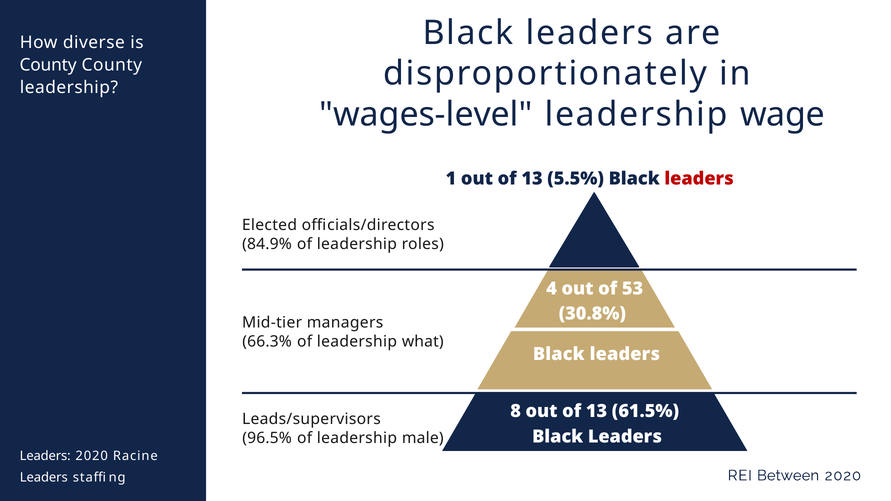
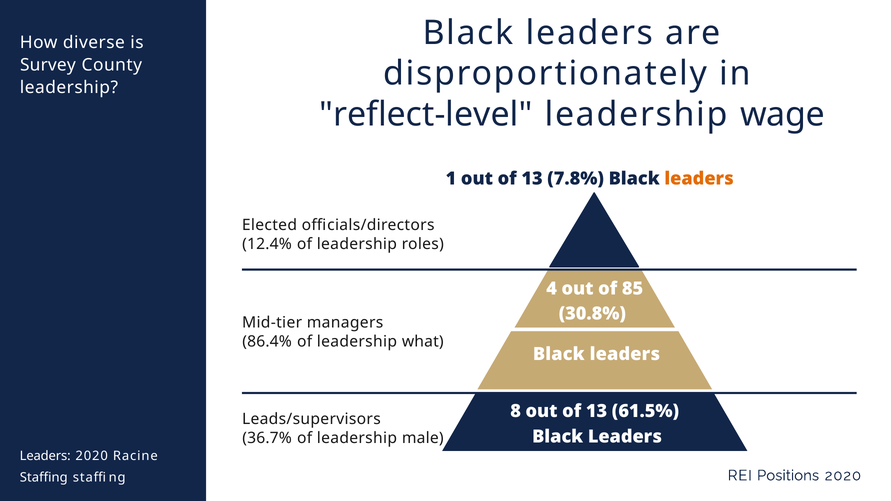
County: County -> Survey (48, 65)
wages-level: wages-level -> reflect-level (426, 115)
5.5%: 5.5% -> 7.8% (576, 179)
leaders colour: red -> orange (699, 179)
84.9%: 84.9% -> 12.4% (267, 244)
53: 53 -> 85 (633, 289)
66.3%: 66.3% -> 86.4% (267, 342)
96.5%: 96.5% -> 36.7% (267, 438)
Between: Between -> Positions (788, 476)
Leaders: Leaders -> Staffing (44, 478)
